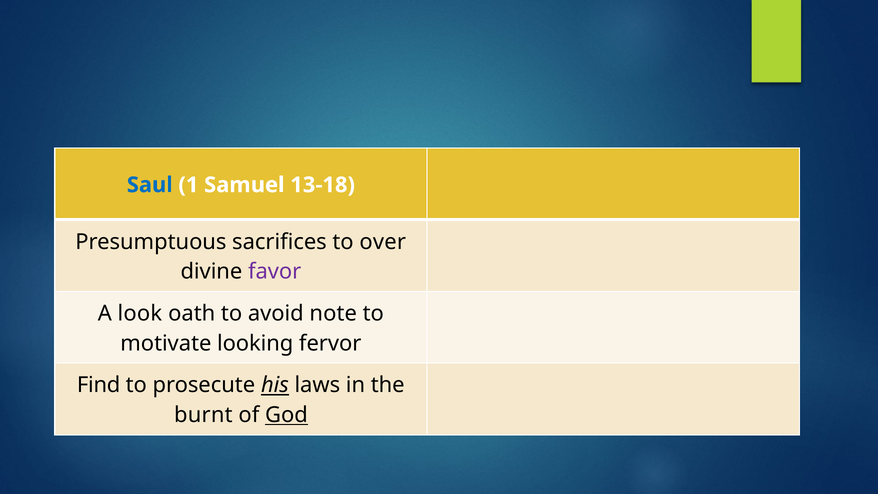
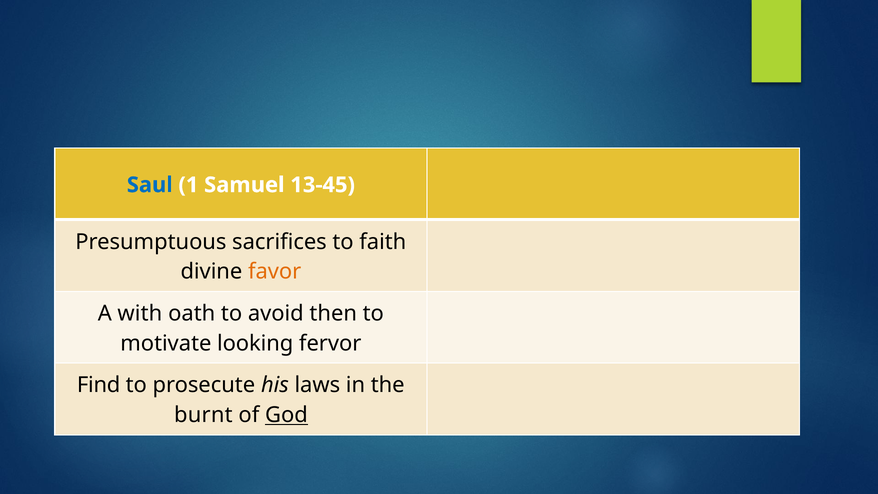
13-18: 13-18 -> 13-45 (323, 185)
over: over -> faith (383, 242)
favor colour: purple -> orange (275, 272)
look: look -> with (140, 313)
note: note -> then (333, 313)
his underline: present -> none (275, 385)
